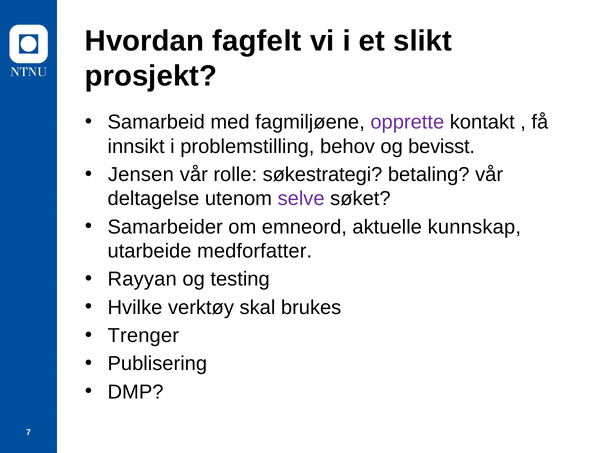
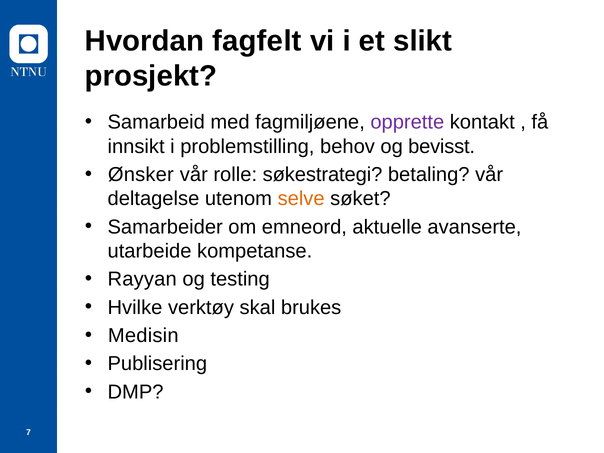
Jensen: Jensen -> Ønsker (141, 175)
selve colour: purple -> orange (301, 199)
kunnskap: kunnskap -> avanserte (474, 227)
medforfatter: medforfatter -> kompetanse (255, 251)
Trenger: Trenger -> Medisin (143, 336)
